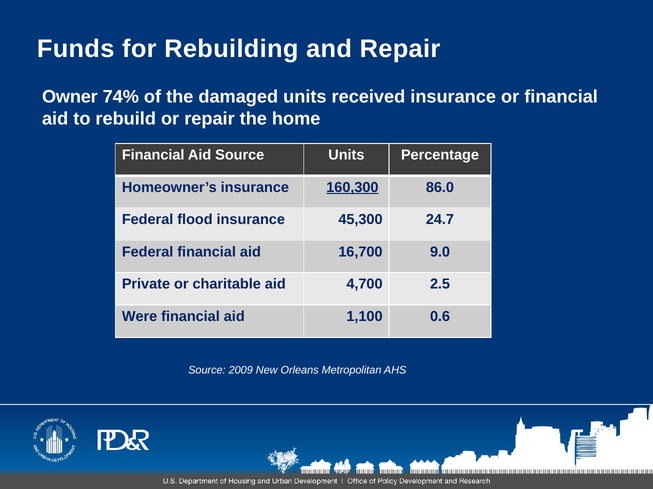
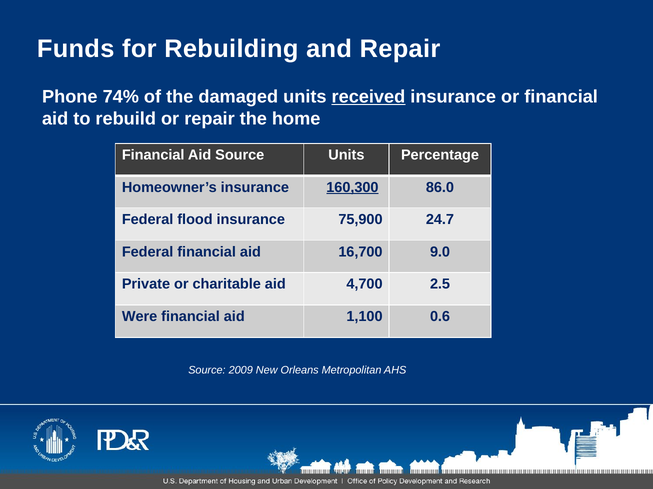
Owner: Owner -> Phone (70, 97)
received underline: none -> present (368, 97)
45,300: 45,300 -> 75,900 (360, 220)
